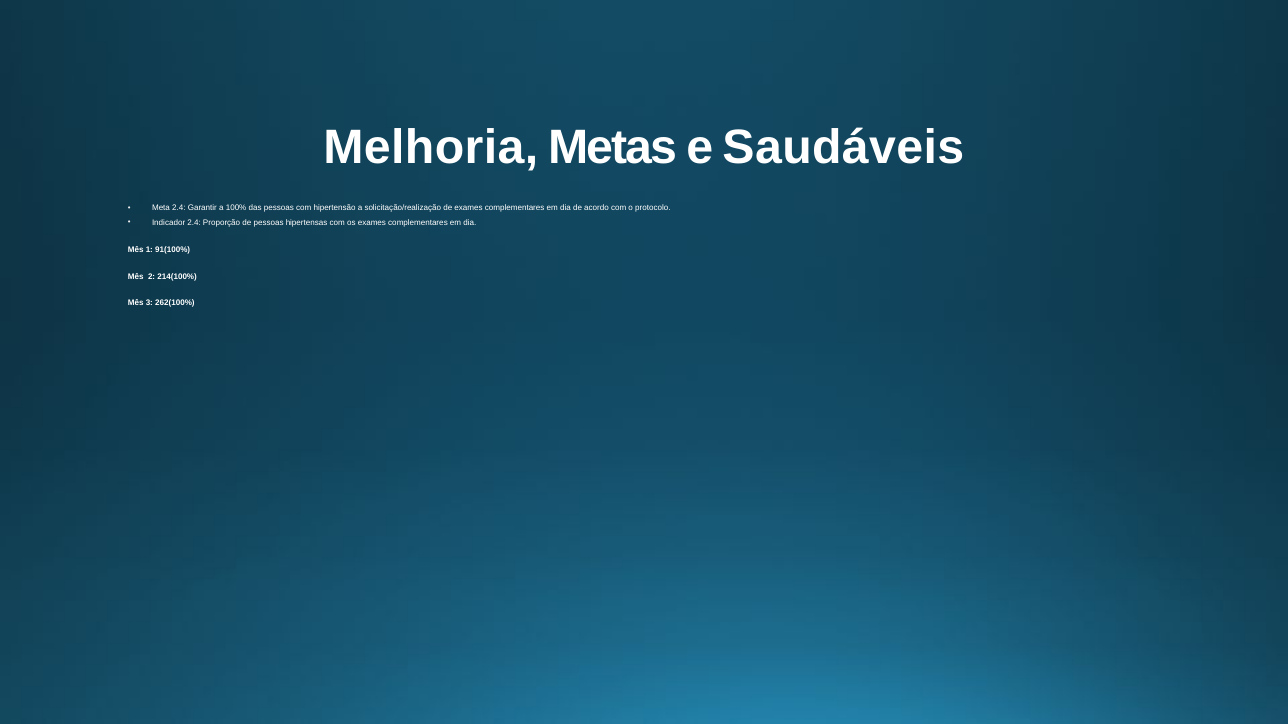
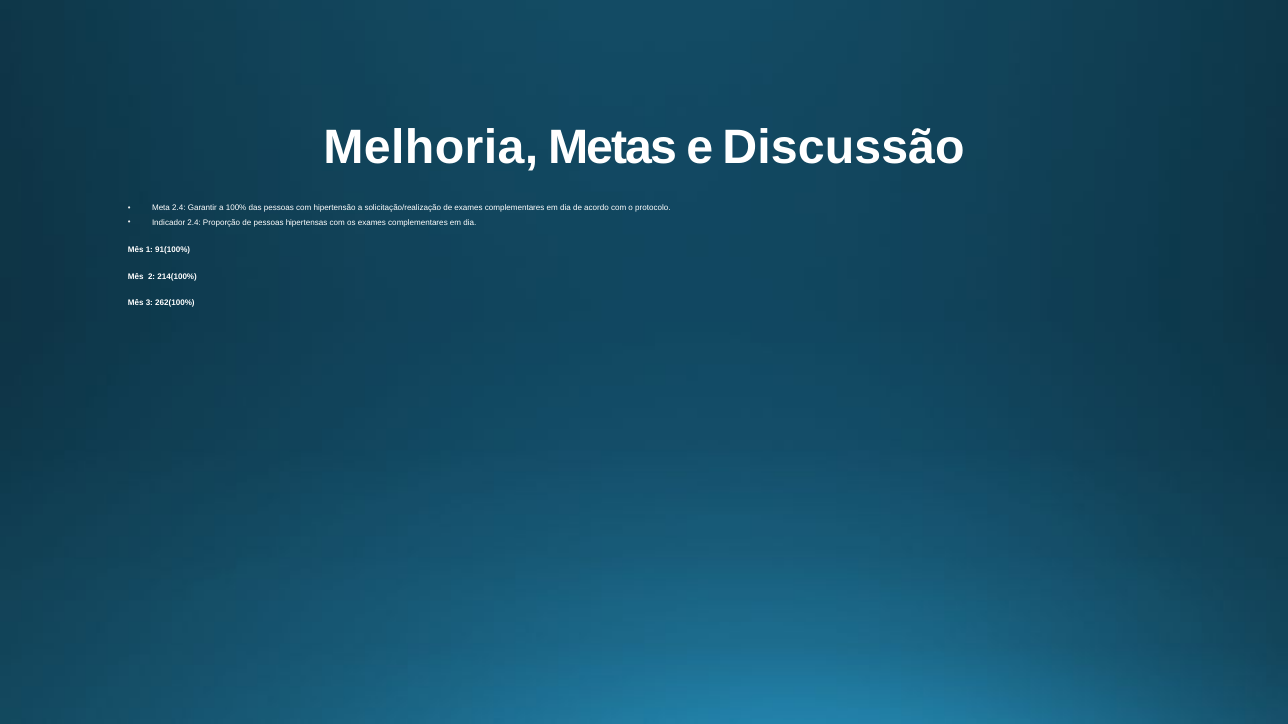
Saudáveis: Saudáveis -> Discussão (844, 147)
